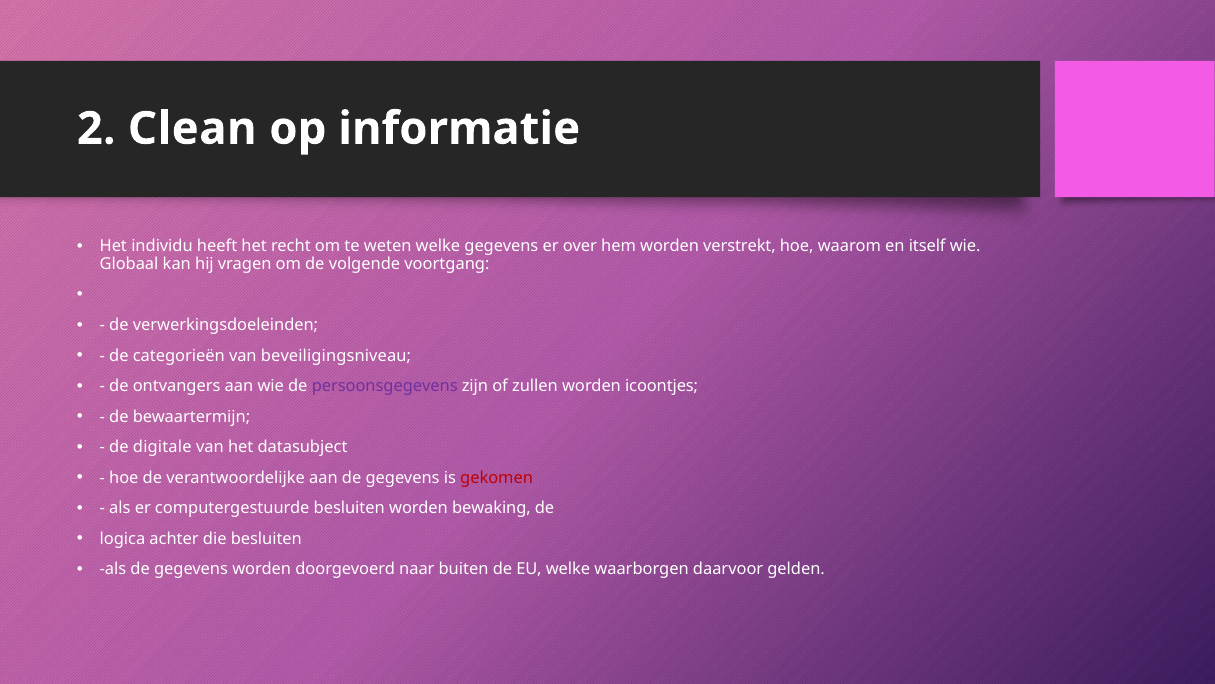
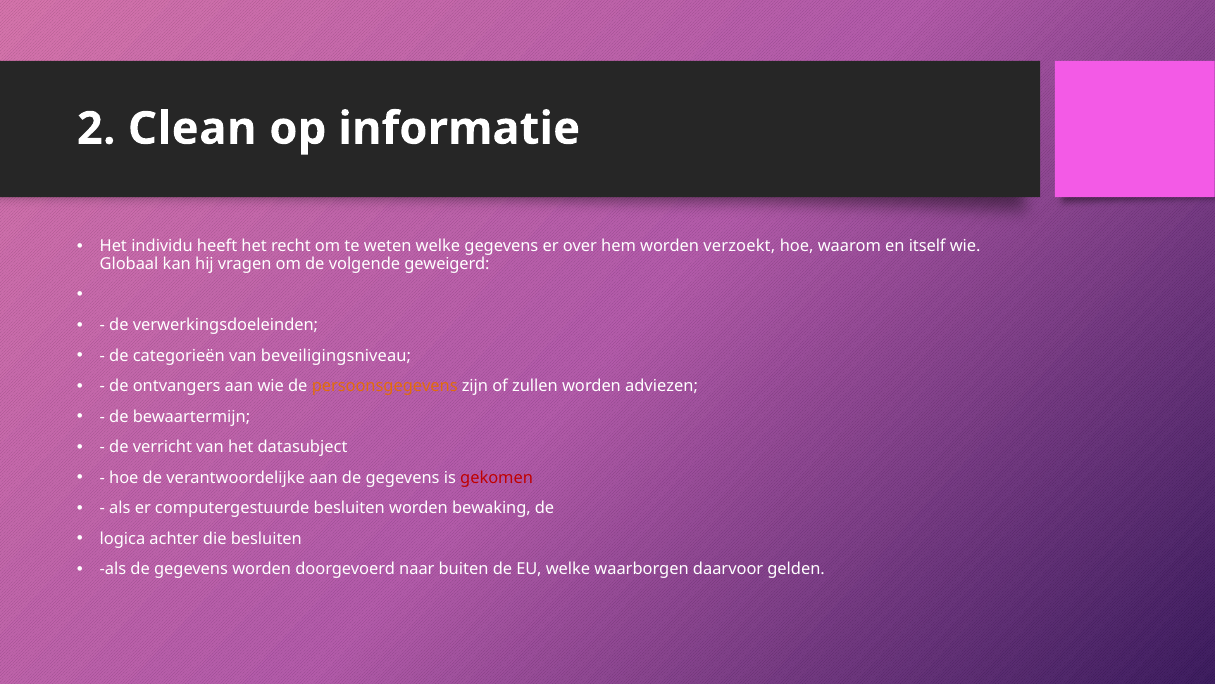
verstrekt: verstrekt -> verzoekt (739, 246)
voortgang: voortgang -> geweigerd (447, 264)
persoonsgegevens colour: purple -> orange (385, 386)
icoontjes: icoontjes -> adviezen (662, 386)
digitale: digitale -> verricht (162, 447)
